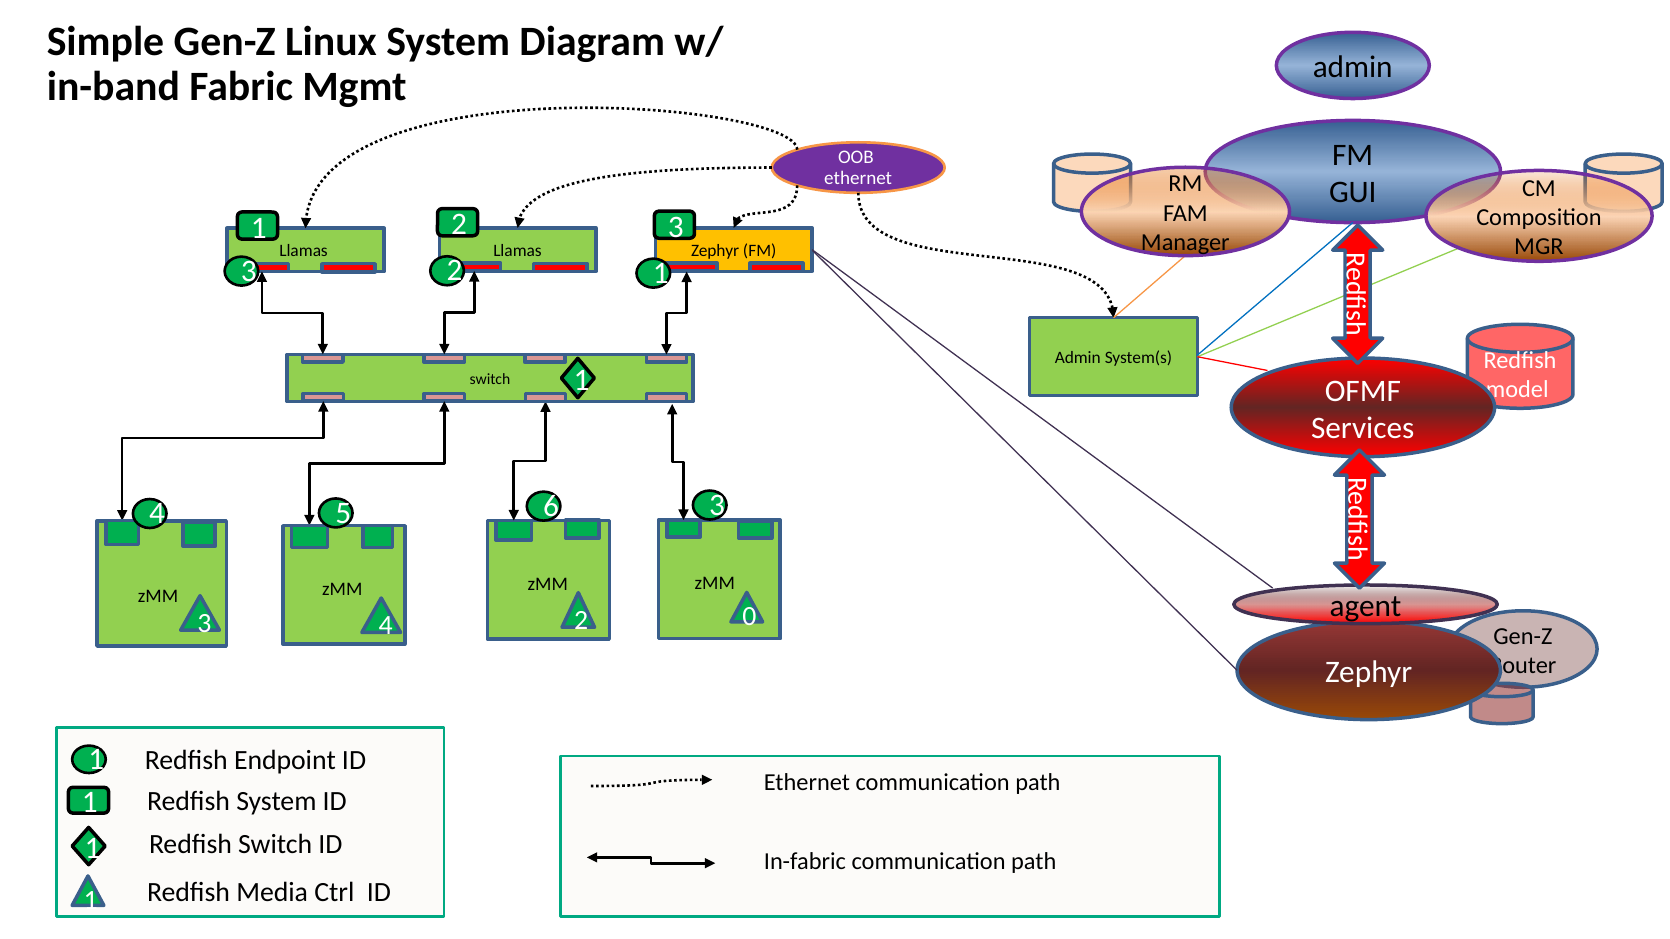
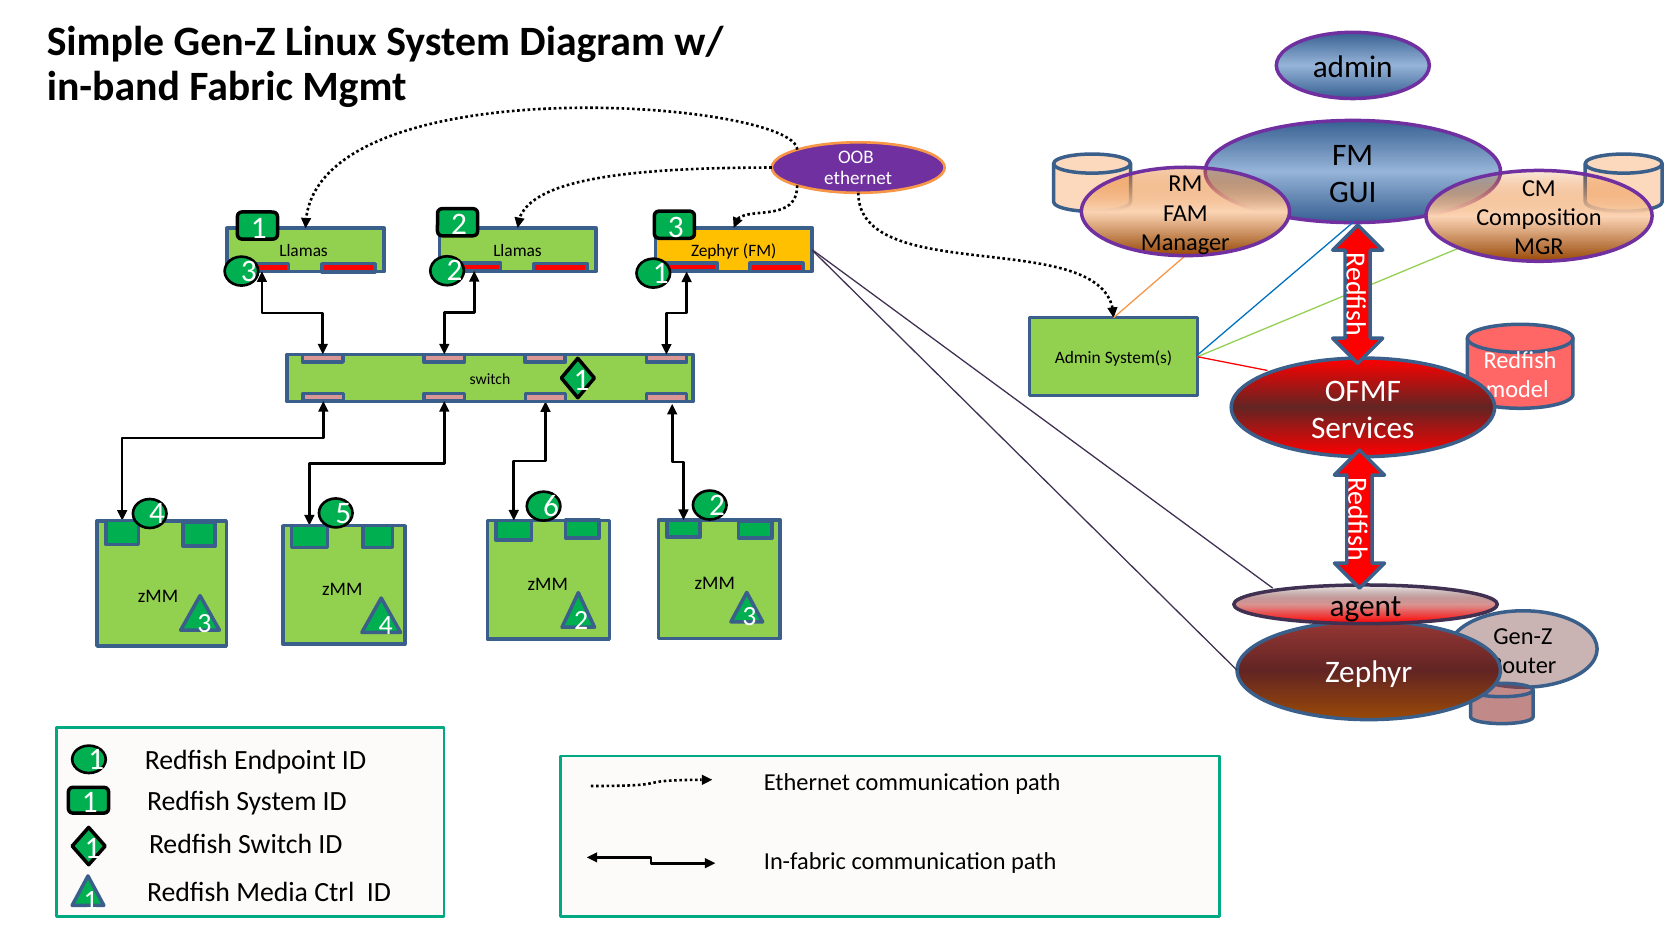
6 3: 3 -> 2 (717, 505)
2 0: 0 -> 3 (749, 617)
